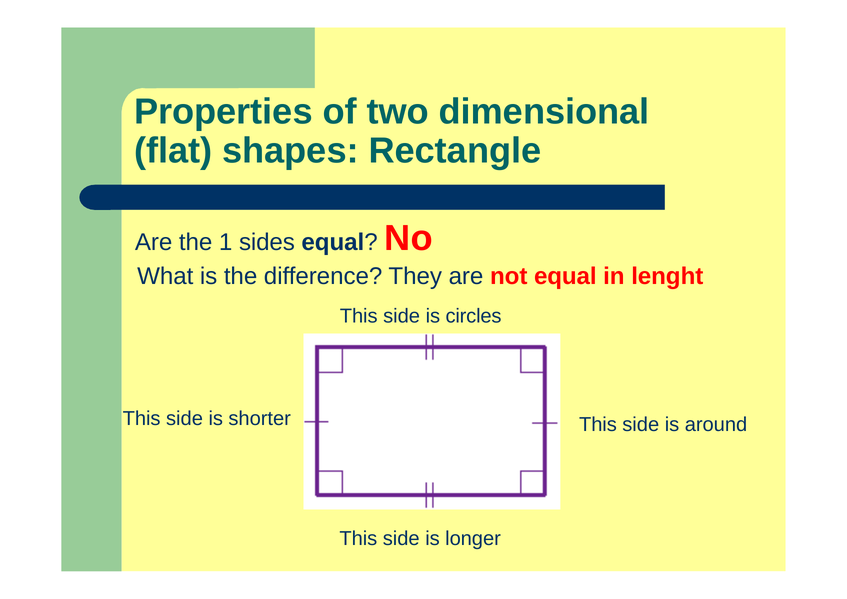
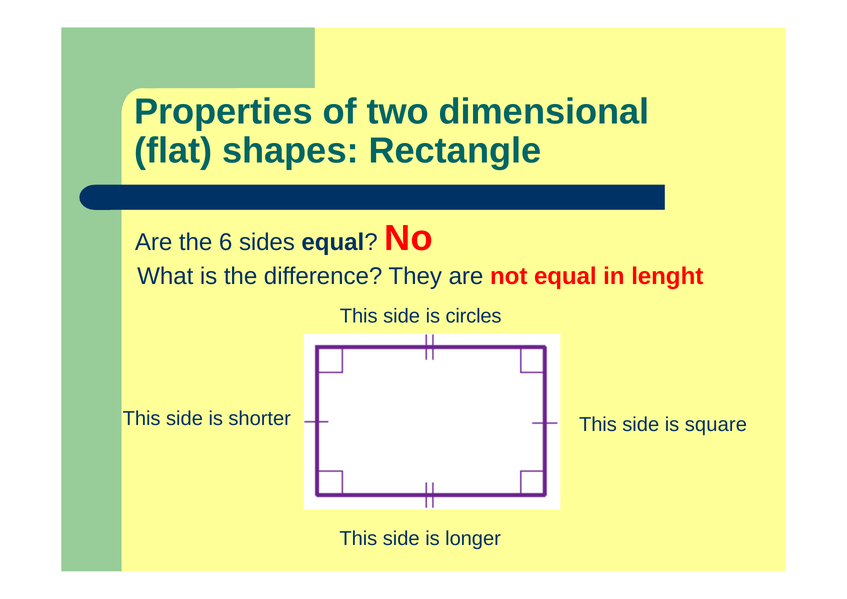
1: 1 -> 6 (226, 242)
around: around -> square (716, 424)
